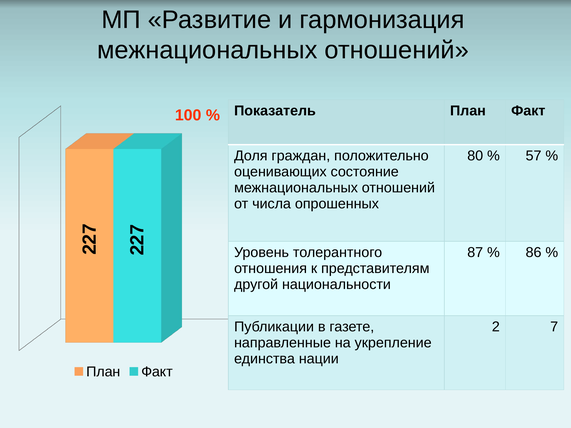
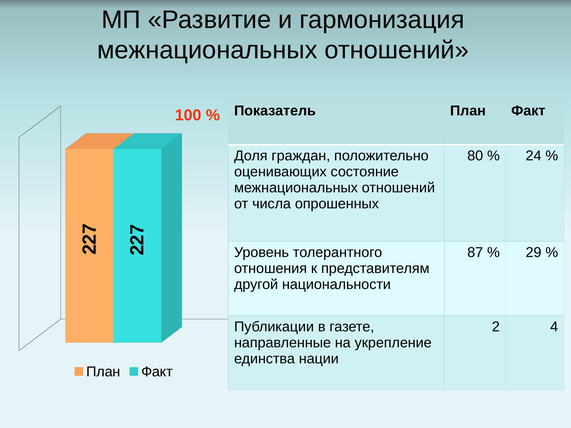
57: 57 -> 24 (534, 156)
86: 86 -> 29 (534, 253)
7: 7 -> 4 (554, 327)
